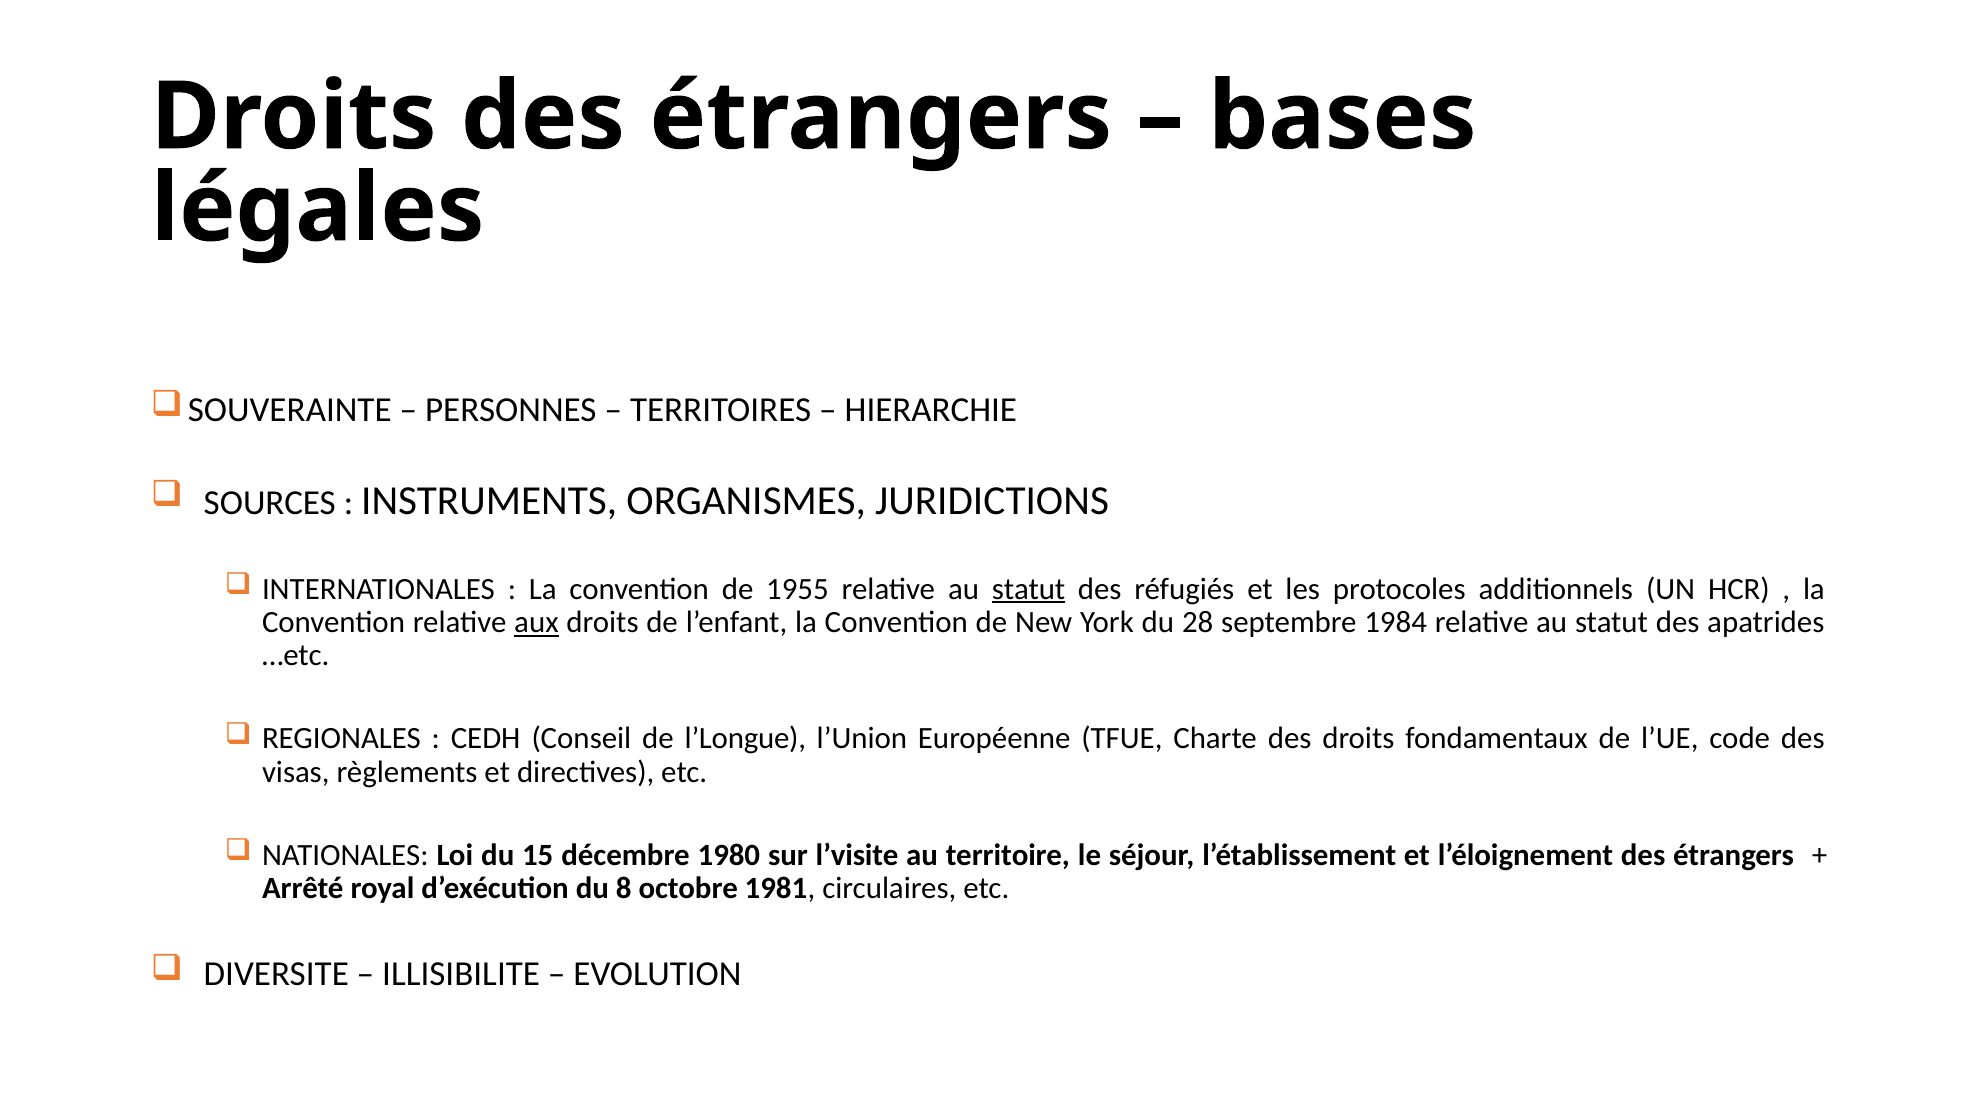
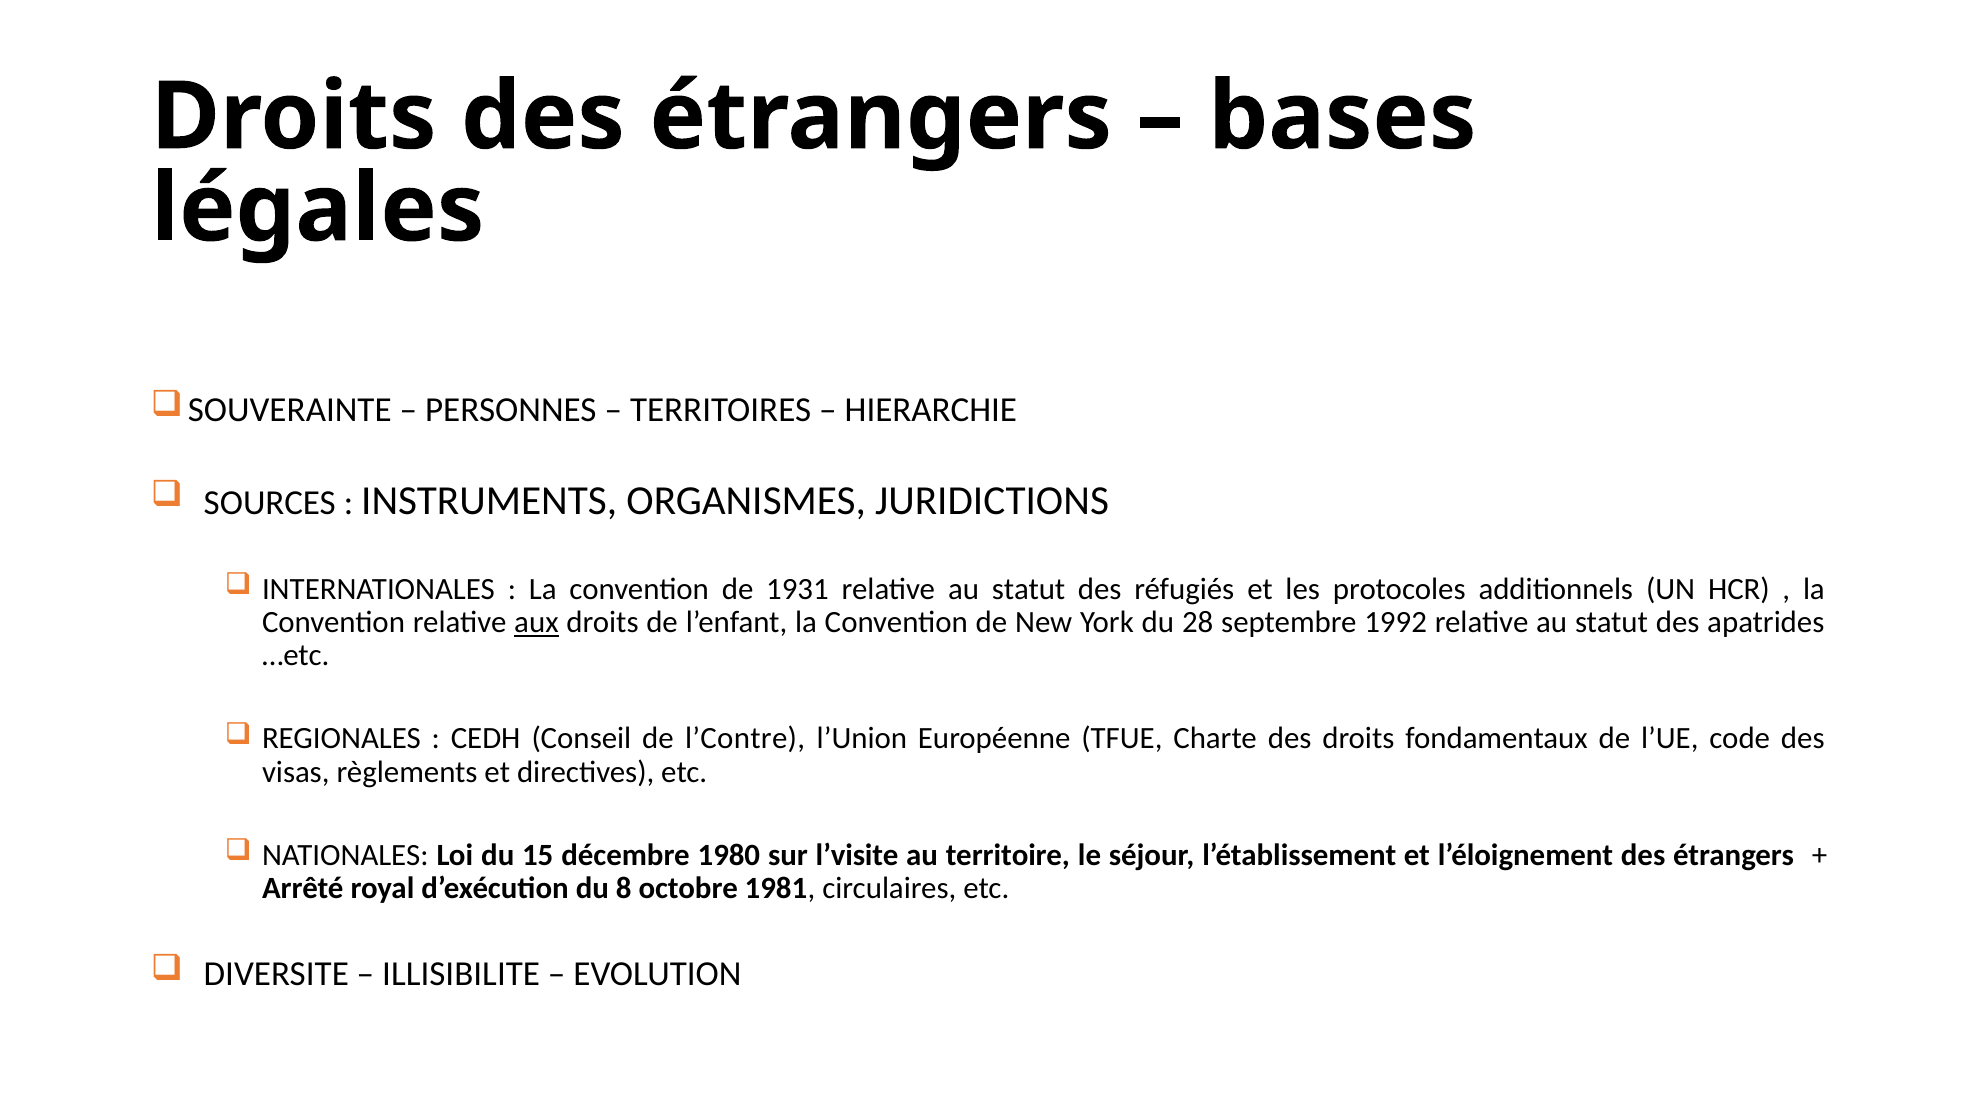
1955: 1955 -> 1931 (797, 589)
statut underline: present -> none (1029, 589)
1984: 1984 -> 1992 (1396, 622)
l’Longue: l’Longue -> l’Contre (745, 738)
